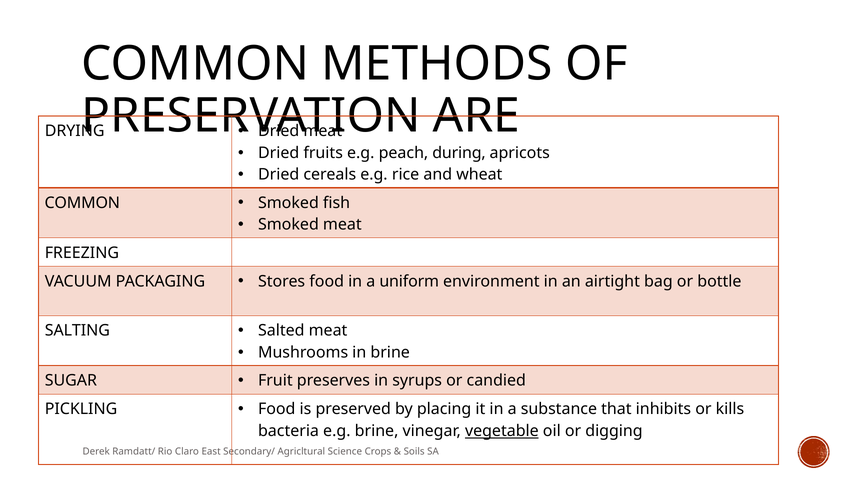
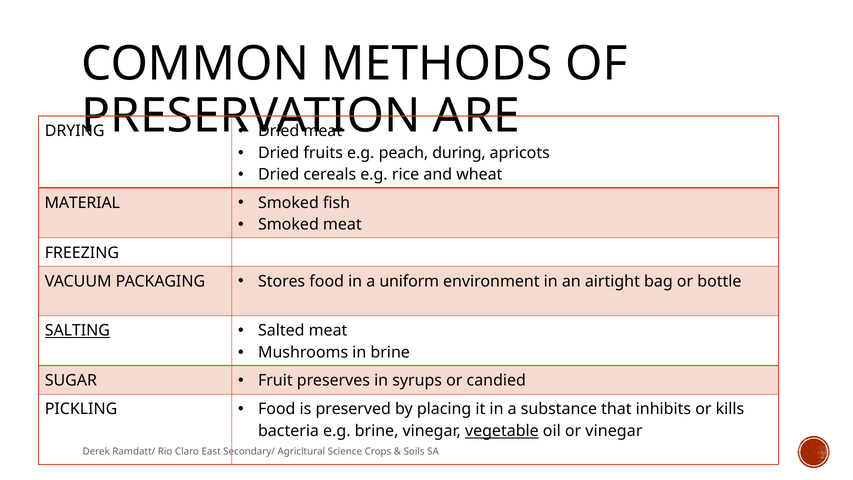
COMMON: COMMON -> MATERIAL (82, 203)
SALTING underline: none -> present (77, 330)
or digging: digging -> vinegar (614, 431)
